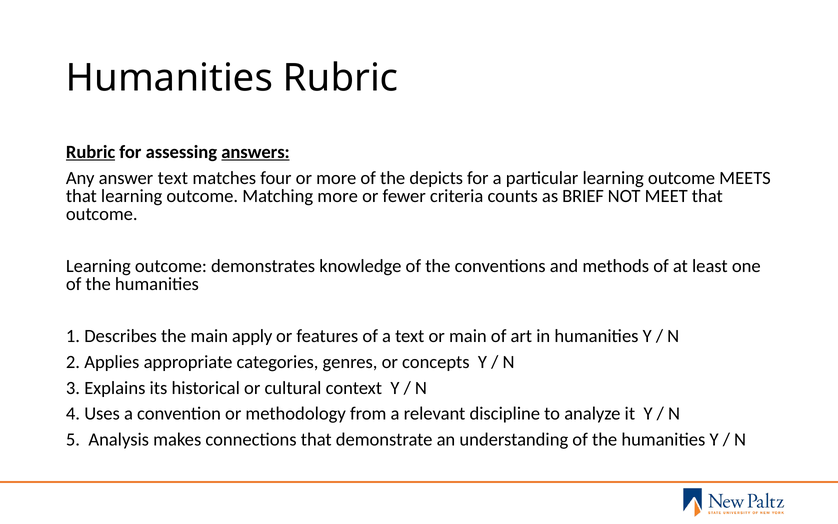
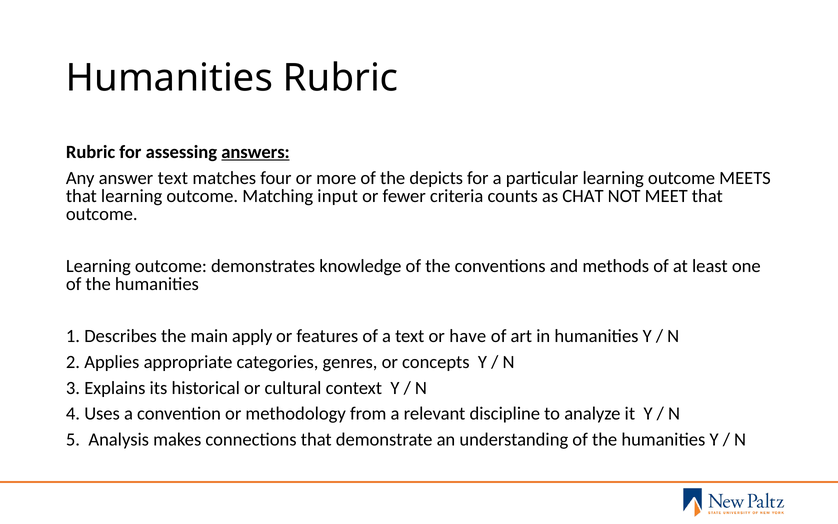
Rubric underline: present -> none (91, 152)
Matching more: more -> input (338, 196)
BRIEF: BRIEF -> CHAT (583, 196)
or main: main -> have (468, 336)
